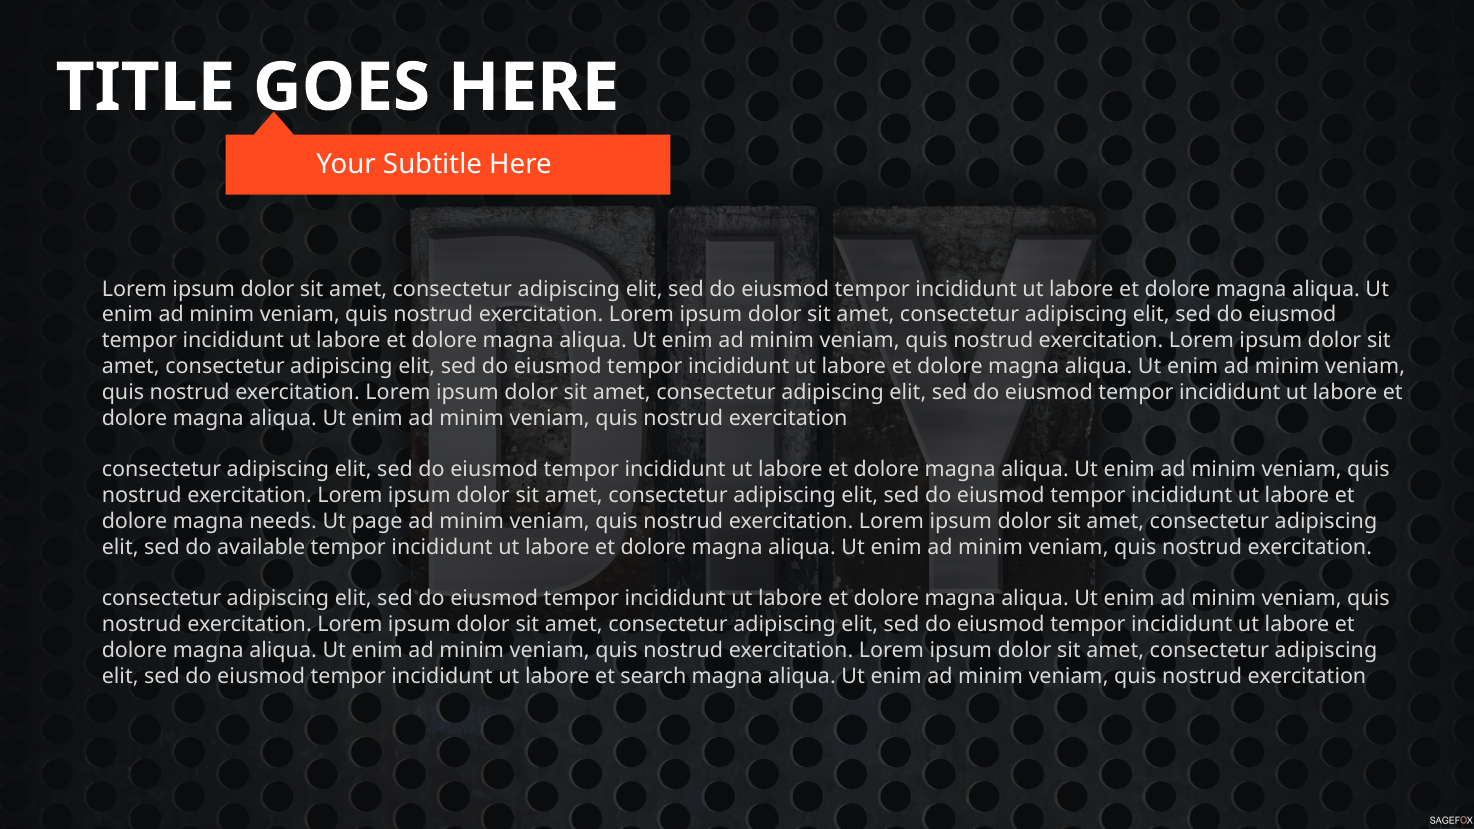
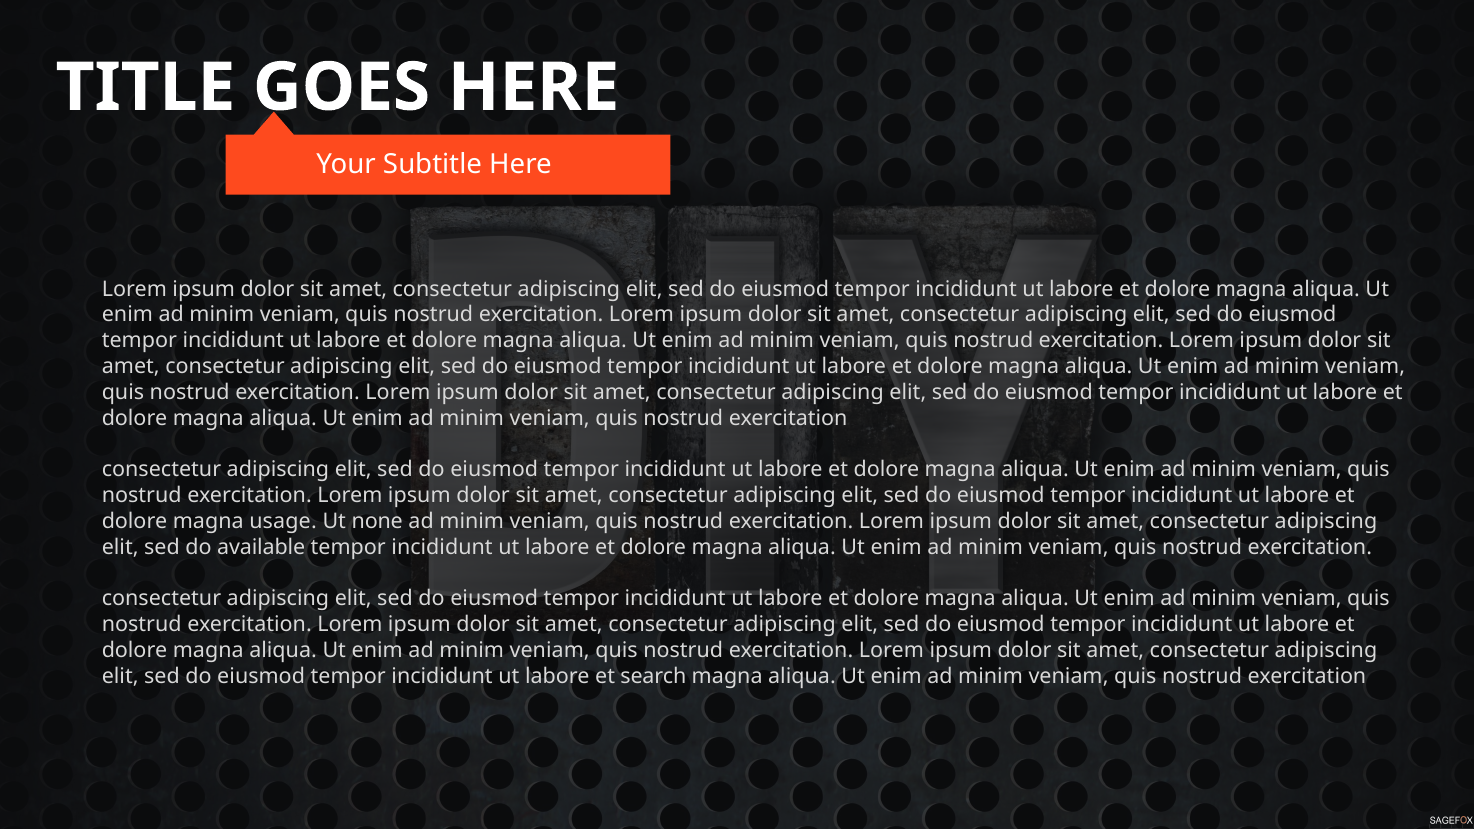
needs: needs -> usage (283, 521)
page: page -> none (377, 521)
